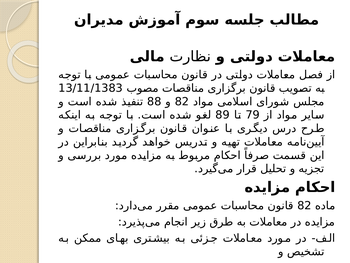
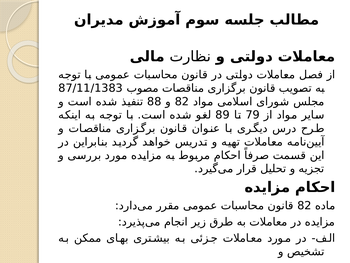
13/11/1383: 13/11/1383 -> 87/11/1383 (91, 88)
